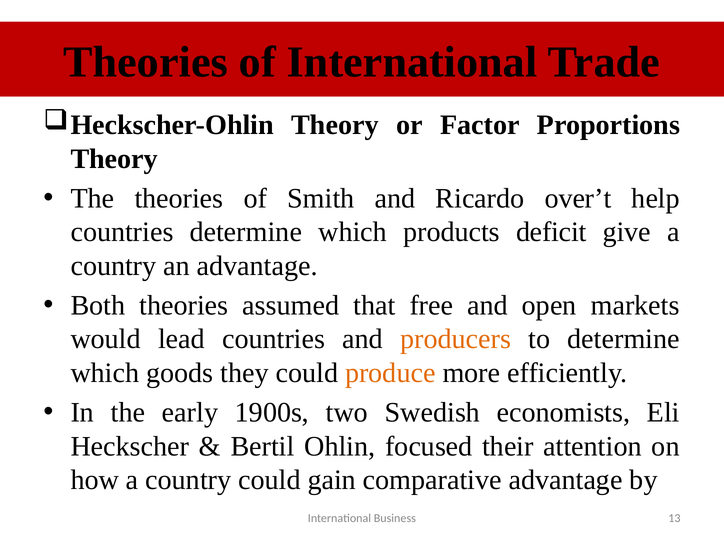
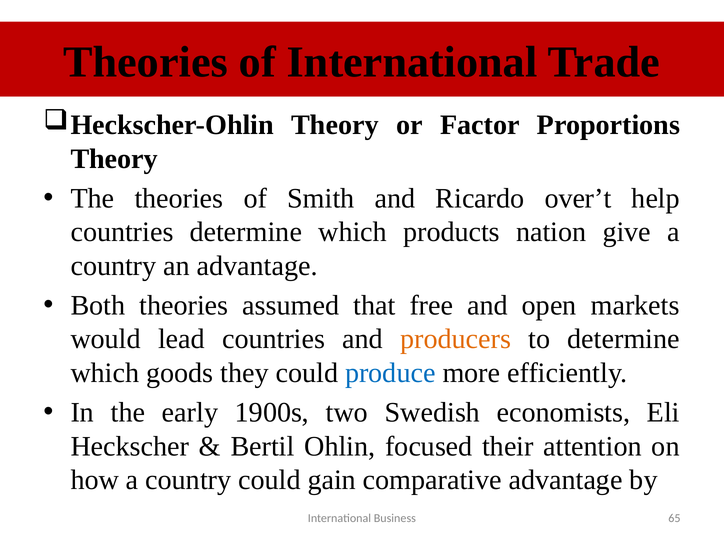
deficit: deficit -> nation (551, 232)
produce colour: orange -> blue (390, 373)
13: 13 -> 65 (674, 518)
